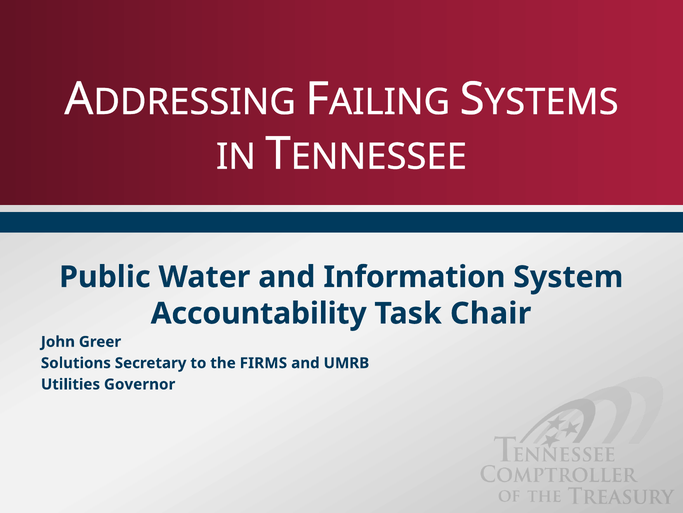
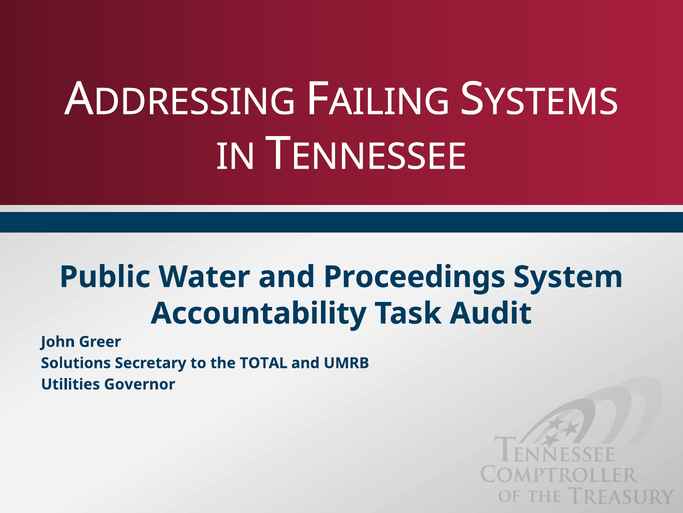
Information: Information -> Proceedings (414, 277)
Chair: Chair -> Audit (491, 313)
FIRMS: FIRMS -> TOTAL (264, 363)
